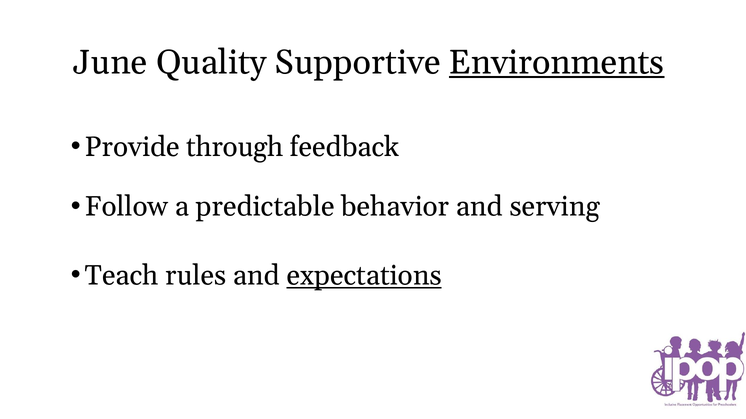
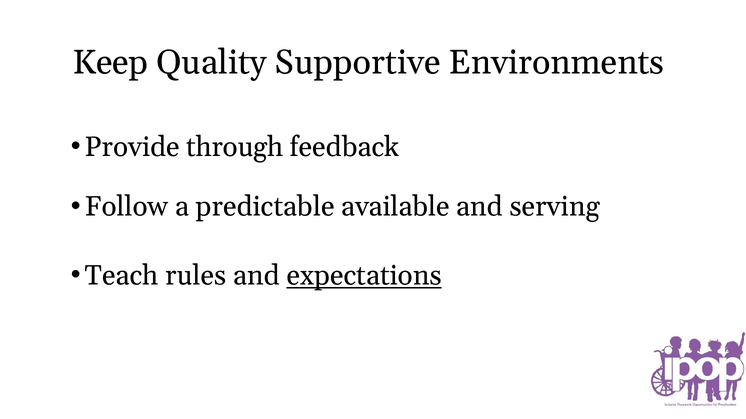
June: June -> Keep (110, 63)
Environments underline: present -> none (557, 63)
behavior: behavior -> available (395, 207)
